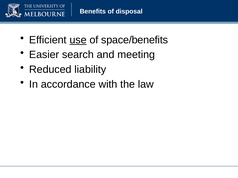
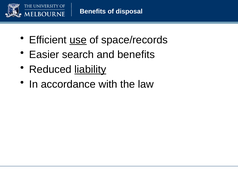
space/benefits: space/benefits -> space/records (135, 40)
and meeting: meeting -> benefits (136, 55)
liability underline: none -> present (90, 70)
